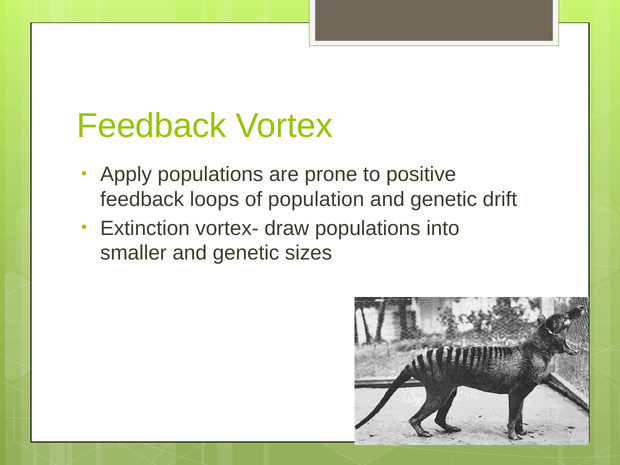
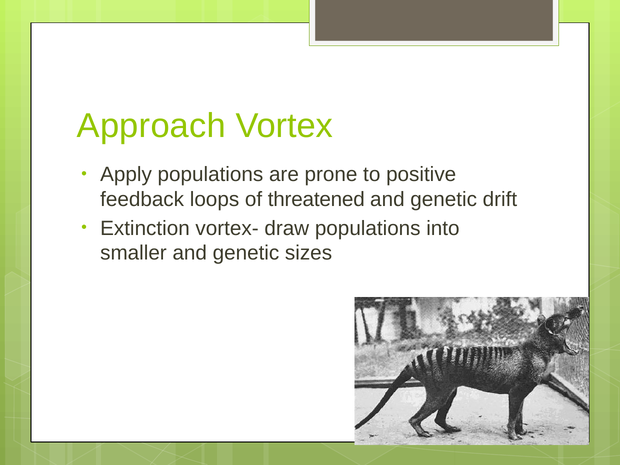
Feedback: Feedback -> Approach (151, 126)
population: population -> threatened (316, 199)
